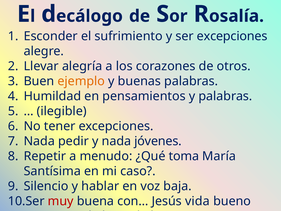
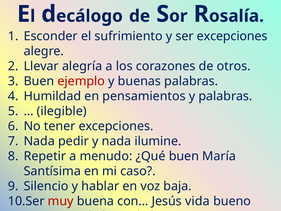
ejemplo colour: orange -> red (81, 81)
jóvenes: jóvenes -> ilumine (158, 141)
¿Qué toma: toma -> buen (184, 156)
